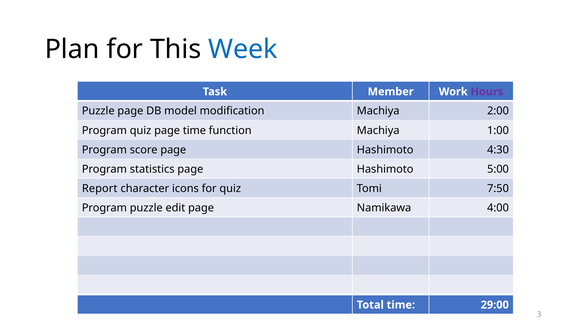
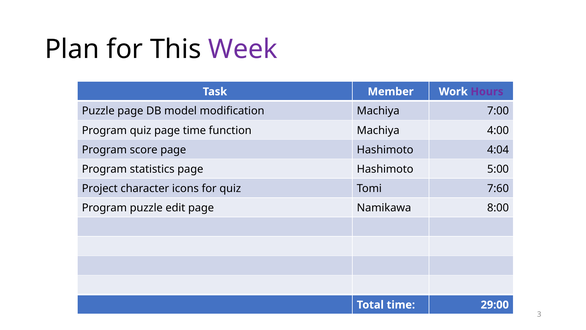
Week colour: blue -> purple (243, 49)
2:00: 2:00 -> 7:00 (498, 111)
1:00: 1:00 -> 4:00 (498, 130)
4:30: 4:30 -> 4:04 (498, 150)
Report: Report -> Project (100, 188)
7:50: 7:50 -> 7:60 (498, 188)
4:00: 4:00 -> 8:00 (498, 208)
